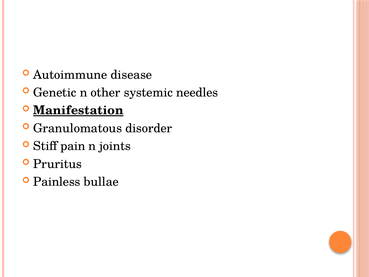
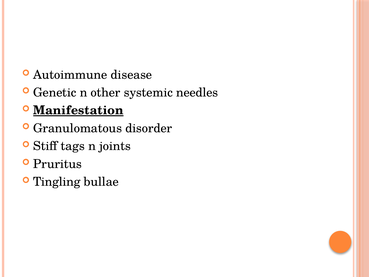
pain: pain -> tags (73, 146)
Painless: Painless -> Tingling (57, 182)
